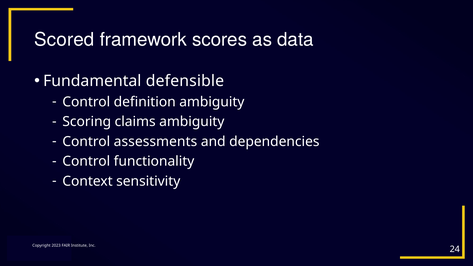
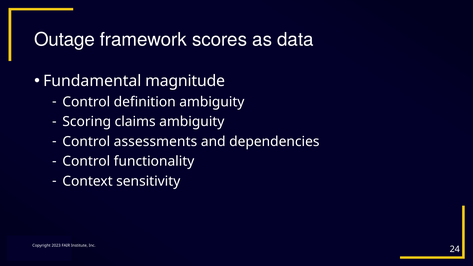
Scored: Scored -> Outage (65, 40)
defensible: defensible -> magnitude (185, 81)
